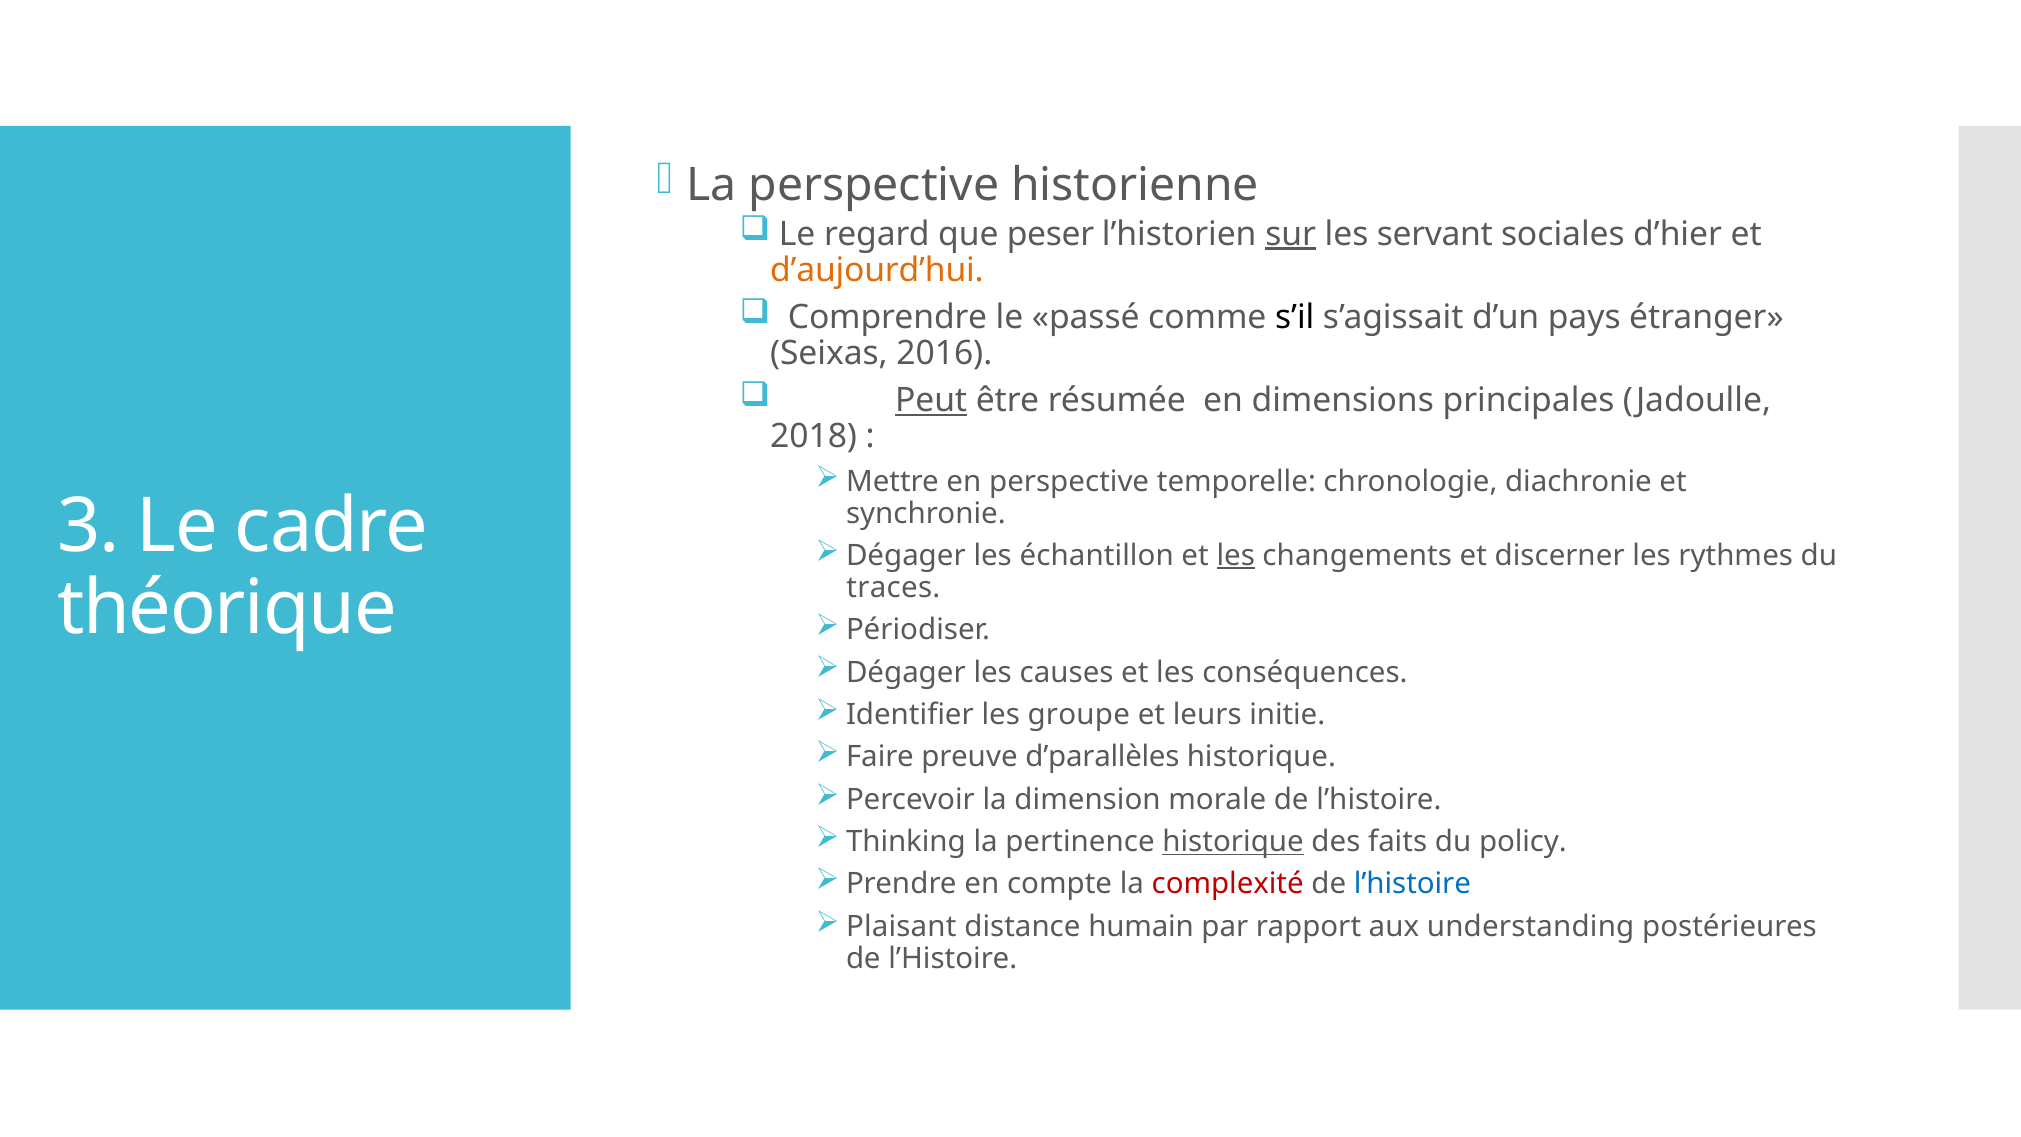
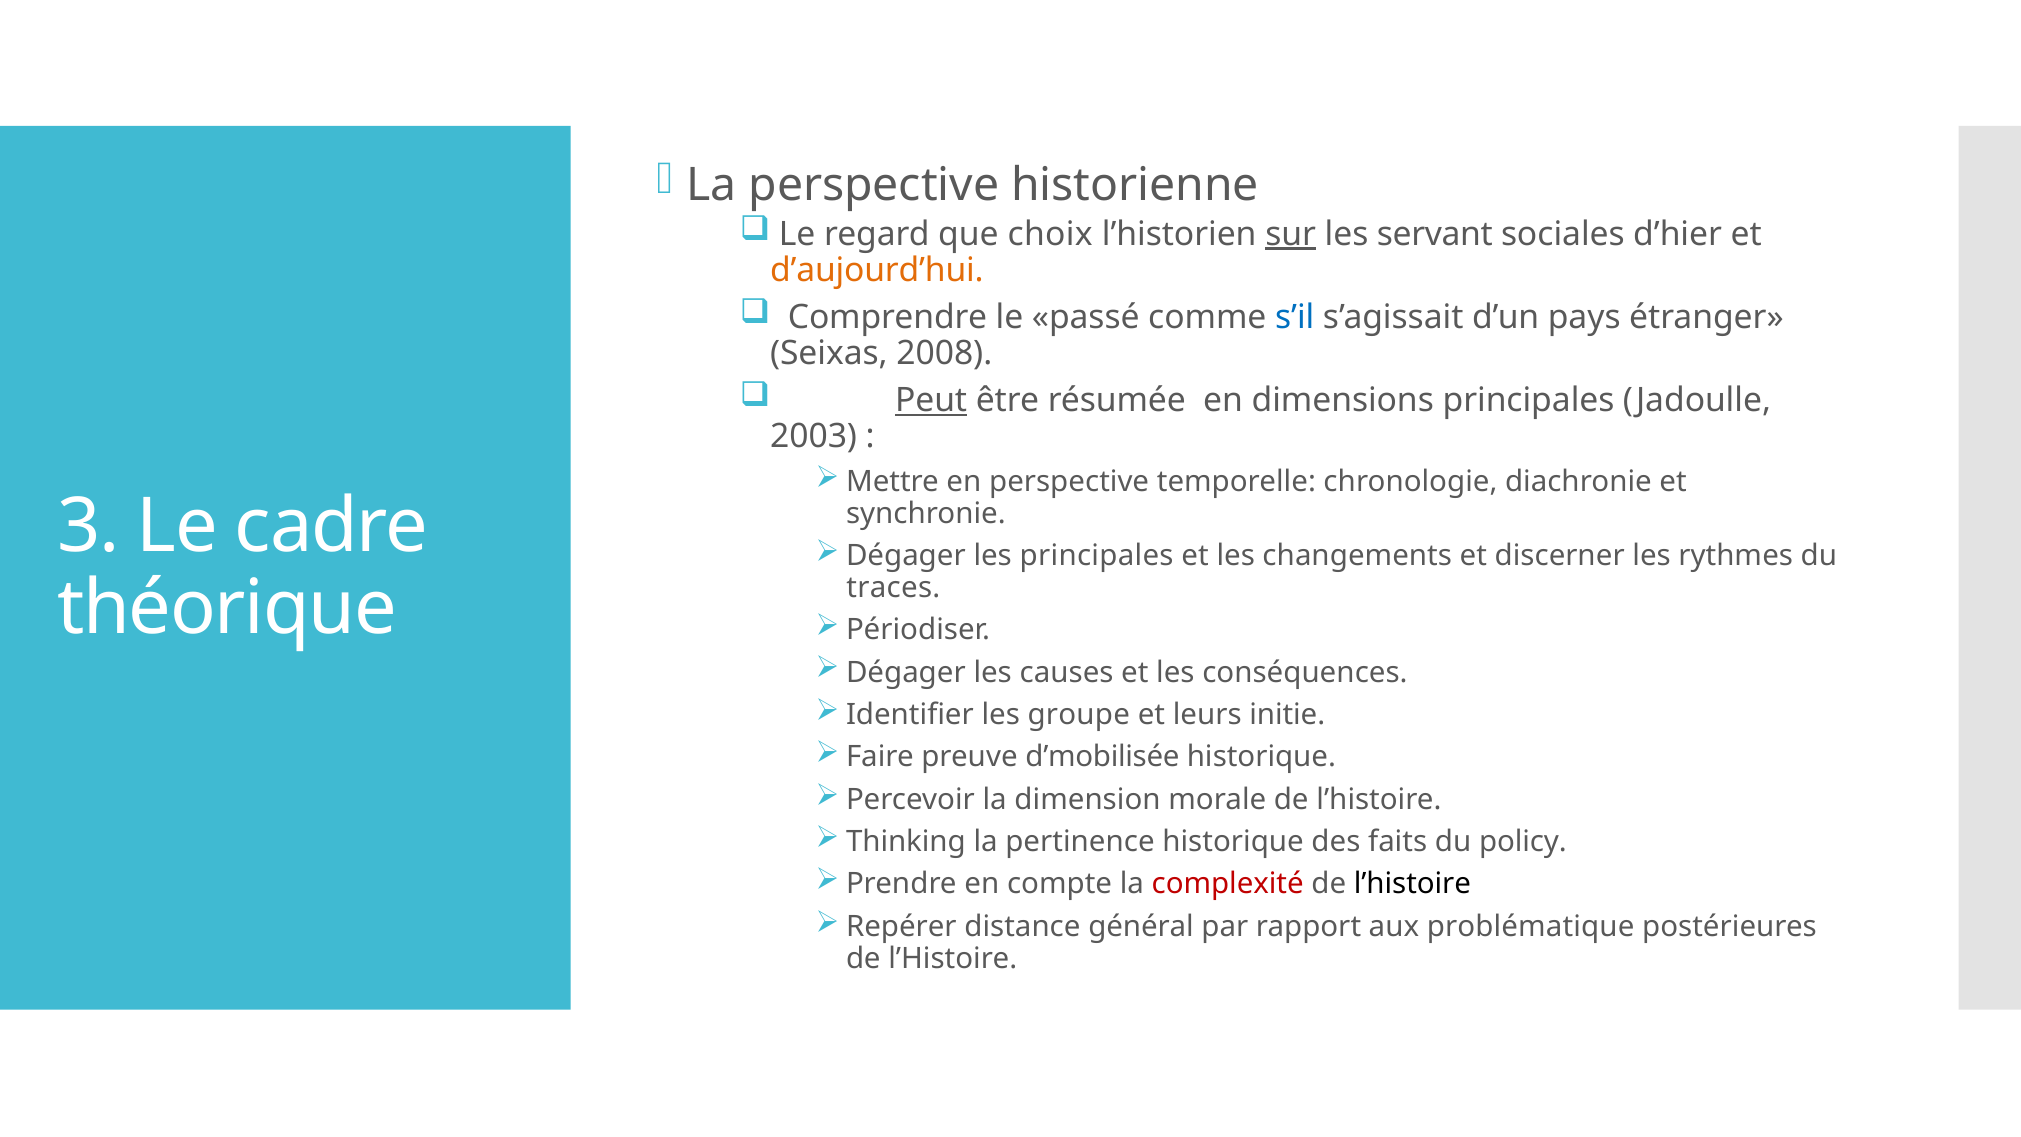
peser: peser -> choix (1050, 234)
s’il colour: black -> blue (1295, 317)
2016: 2016 -> 2008 (944, 354)
2018: 2018 -> 2003 (814, 437)
les échantillon: échantillon -> principales (1097, 556)
les underline: present -> none (1236, 556)
d’parallèles: d’parallèles -> d’mobilisée (1102, 757)
historique underline: present -> none (1233, 842)
l’histoire colour: blue -> black (1412, 884)
Plaisant: Plaisant -> Repérer (901, 926)
humain: humain -> général (1141, 926)
understanding: understanding -> problématique (1531, 926)
